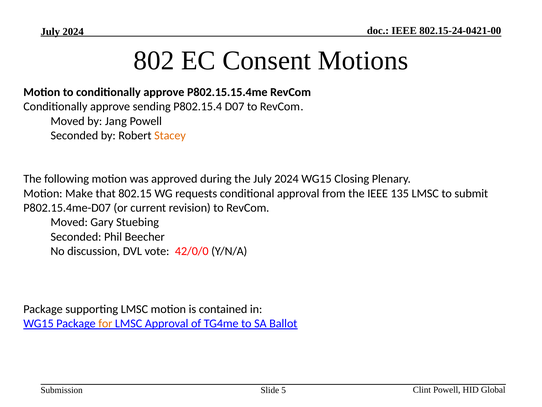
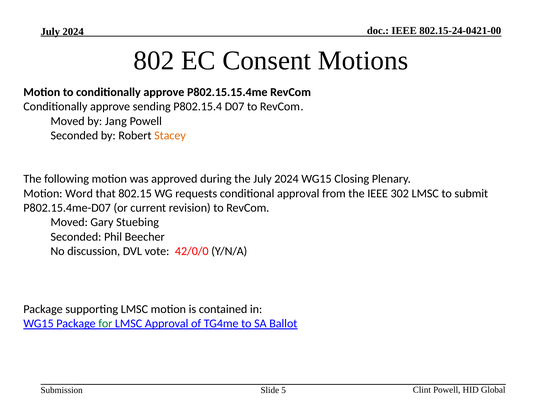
Make: Make -> Word (79, 193)
135: 135 -> 302 (400, 193)
for colour: orange -> green (105, 323)
